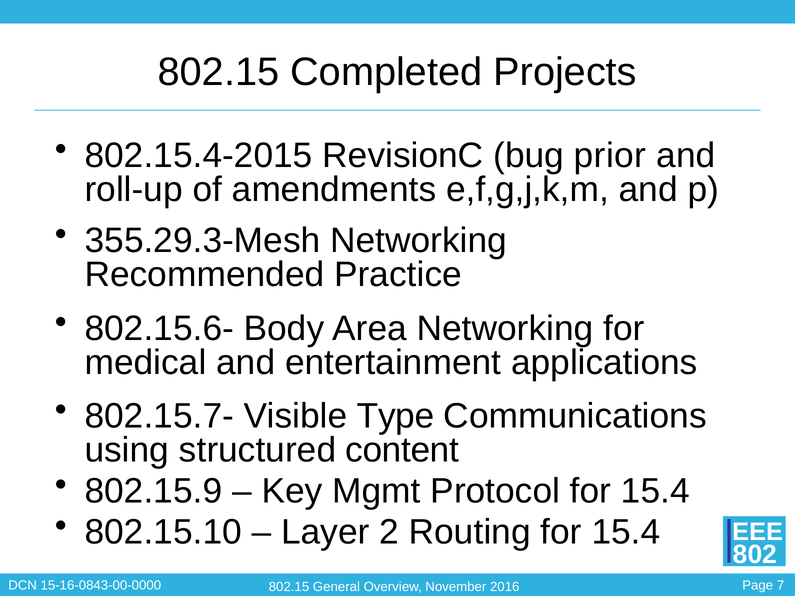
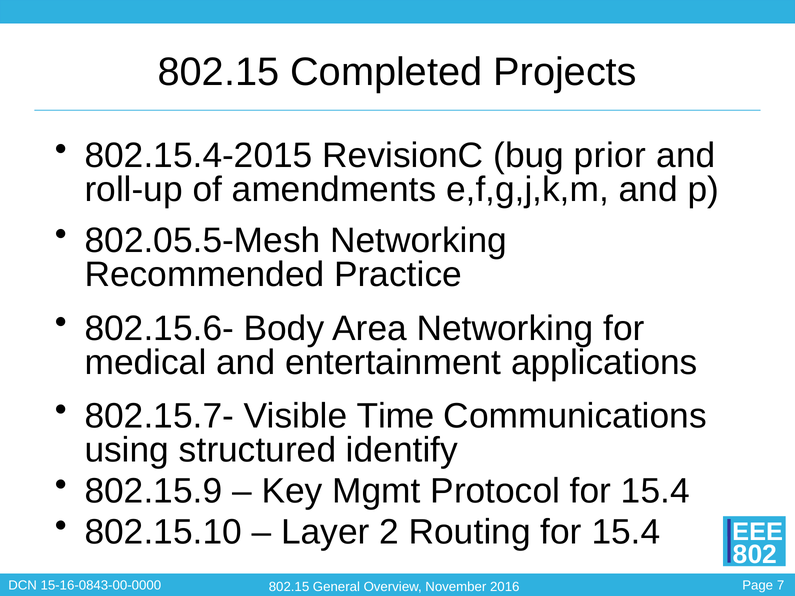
355.29.3-Mesh: 355.29.3-Mesh -> 802.05.5-Mesh (203, 241)
Type: Type -> Time (396, 416)
content: content -> identify (402, 450)
